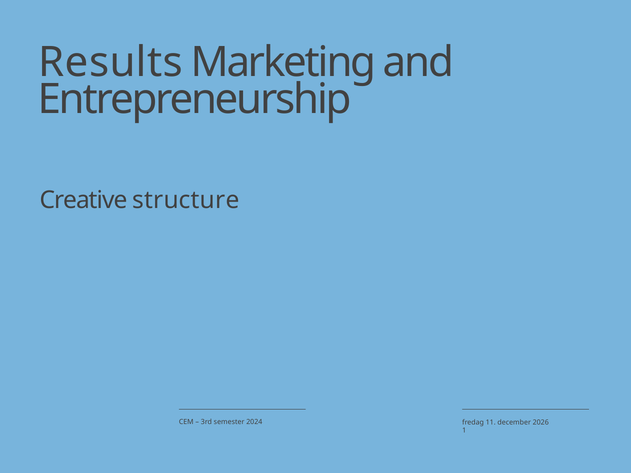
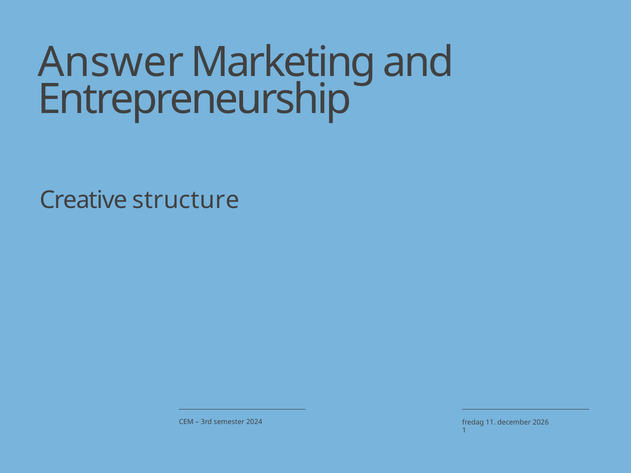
Results: Results -> Answer (111, 63)
